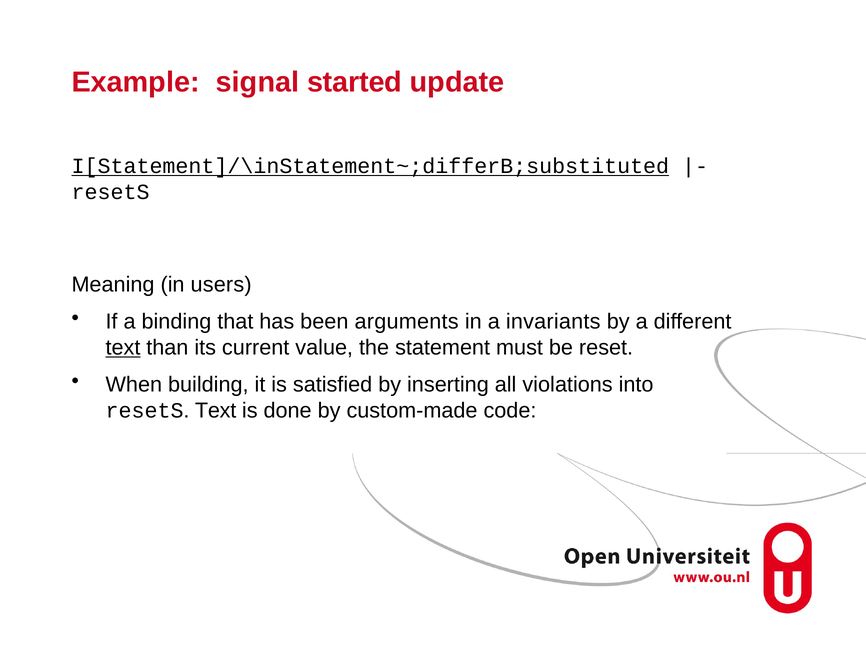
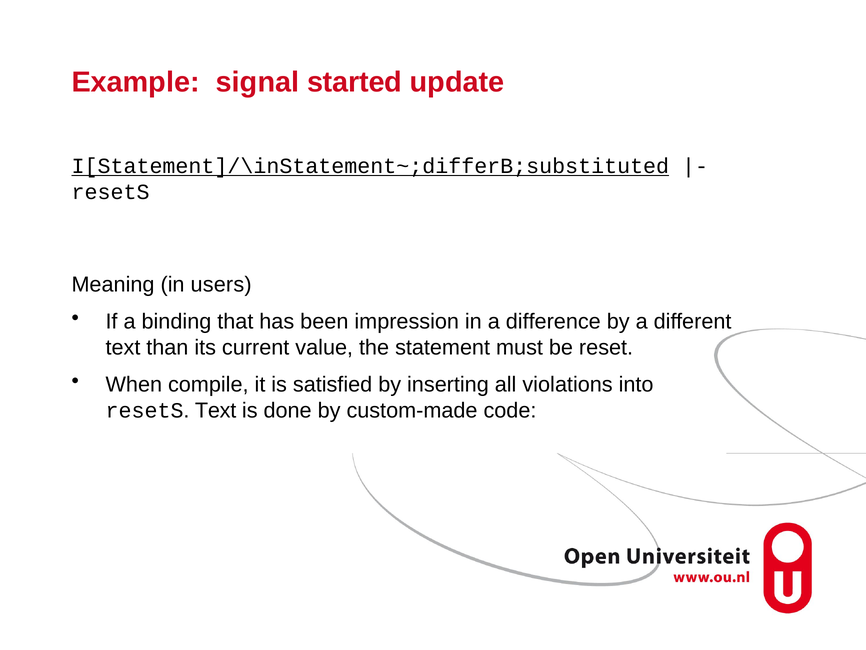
arguments: arguments -> impression (407, 321)
invariants: invariants -> difference (553, 321)
text underline: present -> none (123, 347)
building: building -> compile (208, 384)
